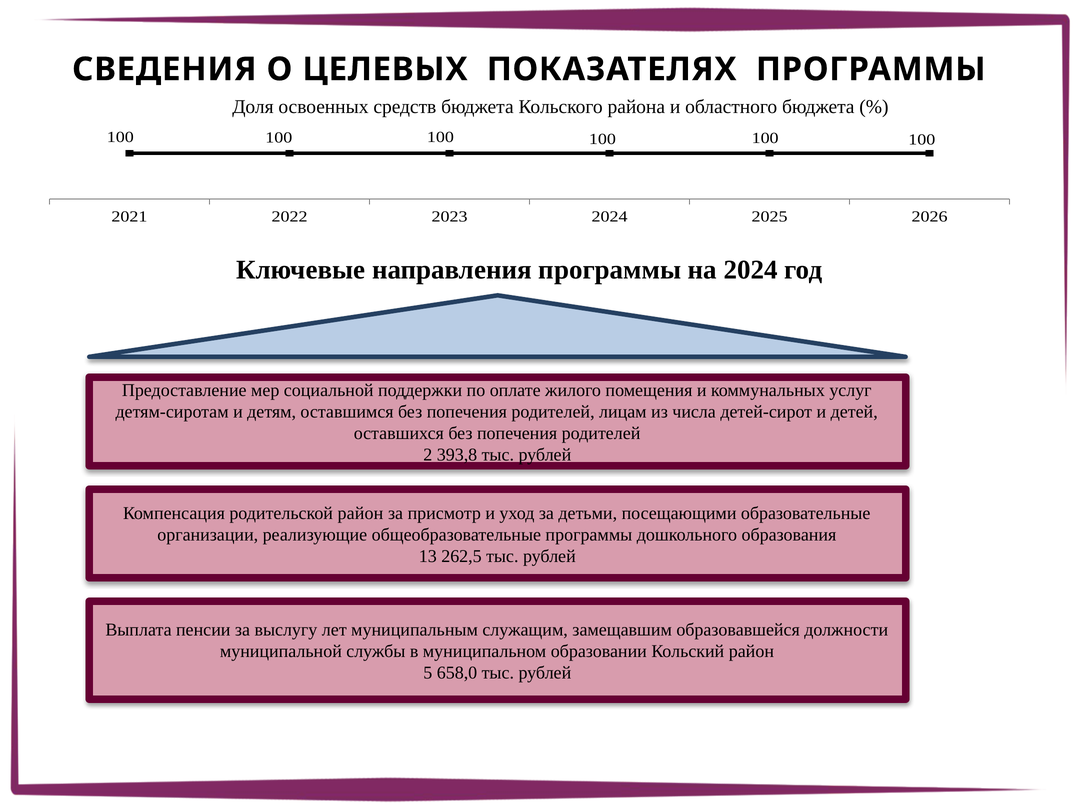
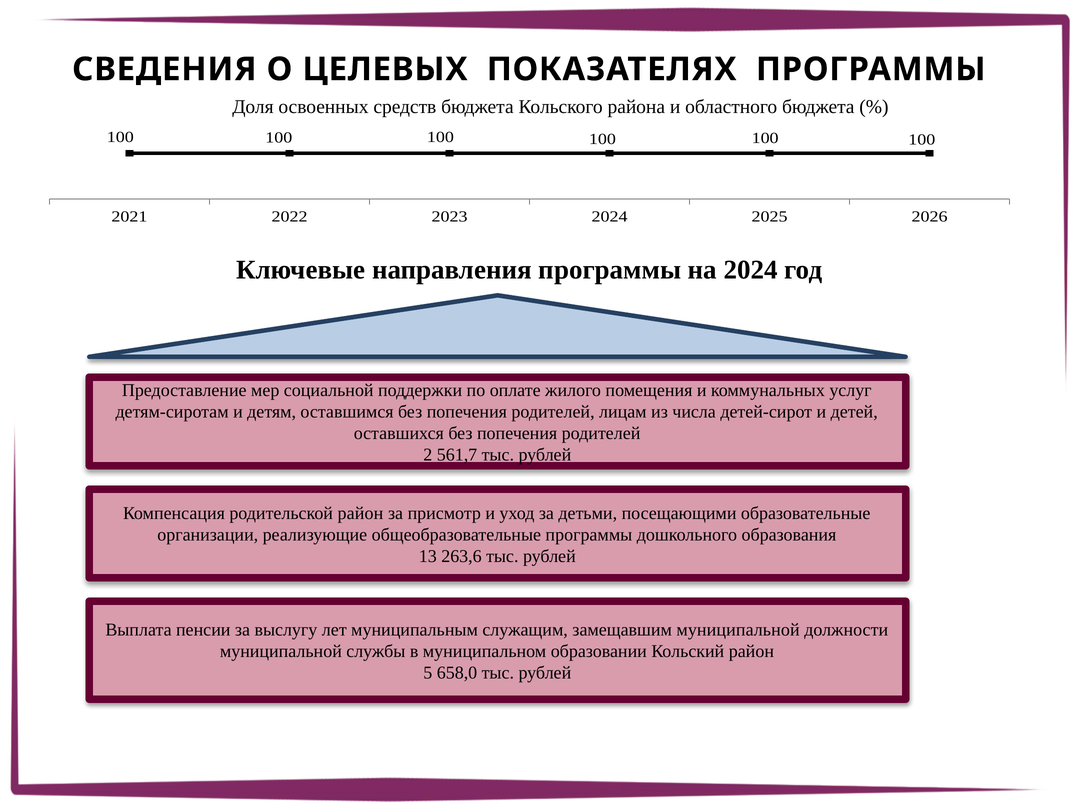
393,8: 393,8 -> 561,7 (457, 455)
262,5: 262,5 -> 263,6 (461, 556)
замещавшим образовавшейся: образовавшейся -> муниципальной (738, 630)
